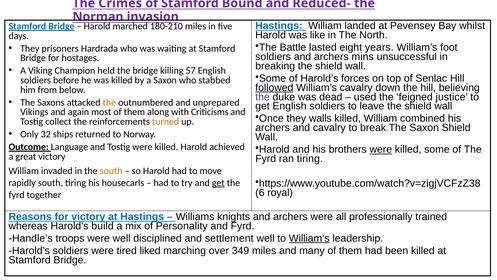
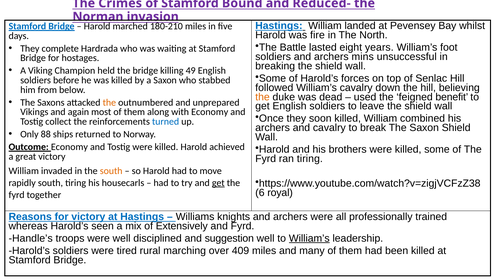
like: like -> fire (317, 35)
prisoners: prisoners -> complete (60, 48)
57: 57 -> 49 (191, 71)
followed underline: present -> none (274, 88)
the colour: purple -> orange (263, 97)
justice: justice -> benefit (452, 97)
with Criticisms: Criticisms -> Economy (210, 112)
walls: walls -> soon (320, 118)
turned colour: orange -> blue (166, 121)
32: 32 -> 88 (46, 134)
Outcome Language: Language -> Economy (69, 147)
were underline: present -> none (381, 149)
build: build -> seen (103, 226)
Personality: Personality -> Extensively (182, 226)
settlement: settlement -> suggestion (229, 238)
liked: liked -> rural (150, 250)
349: 349 -> 409 (241, 250)
